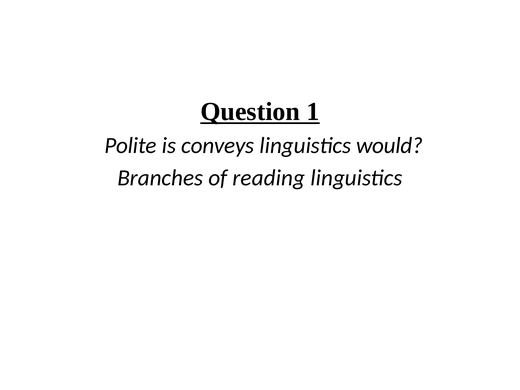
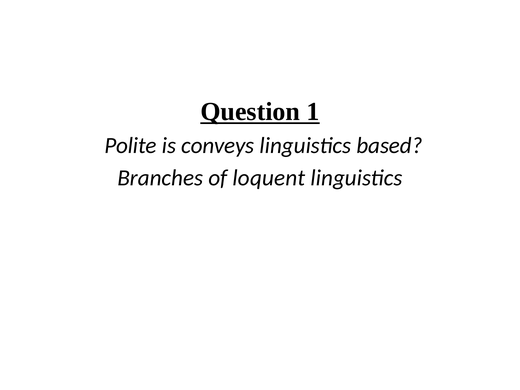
would: would -> based (389, 146)
reading: reading -> loquent (269, 178)
